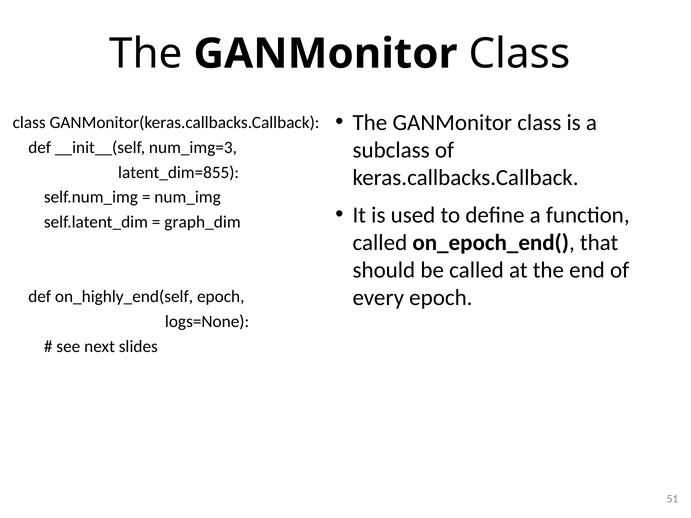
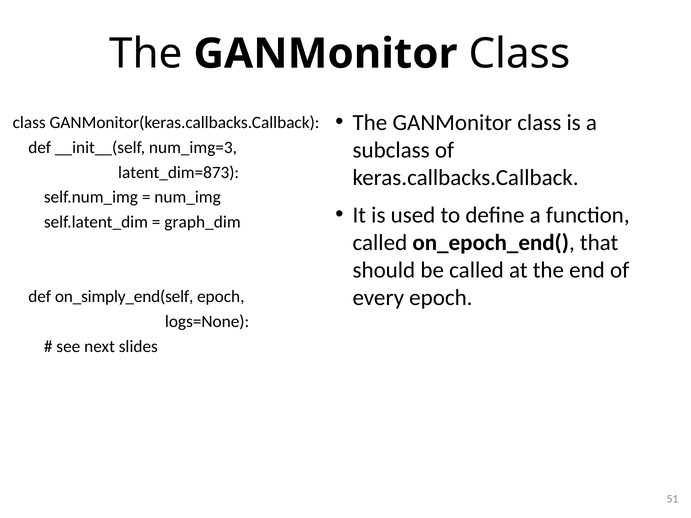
latent_dim=855: latent_dim=855 -> latent_dim=873 (179, 172)
on_highly_end(self: on_highly_end(self -> on_simply_end(self (124, 297)
